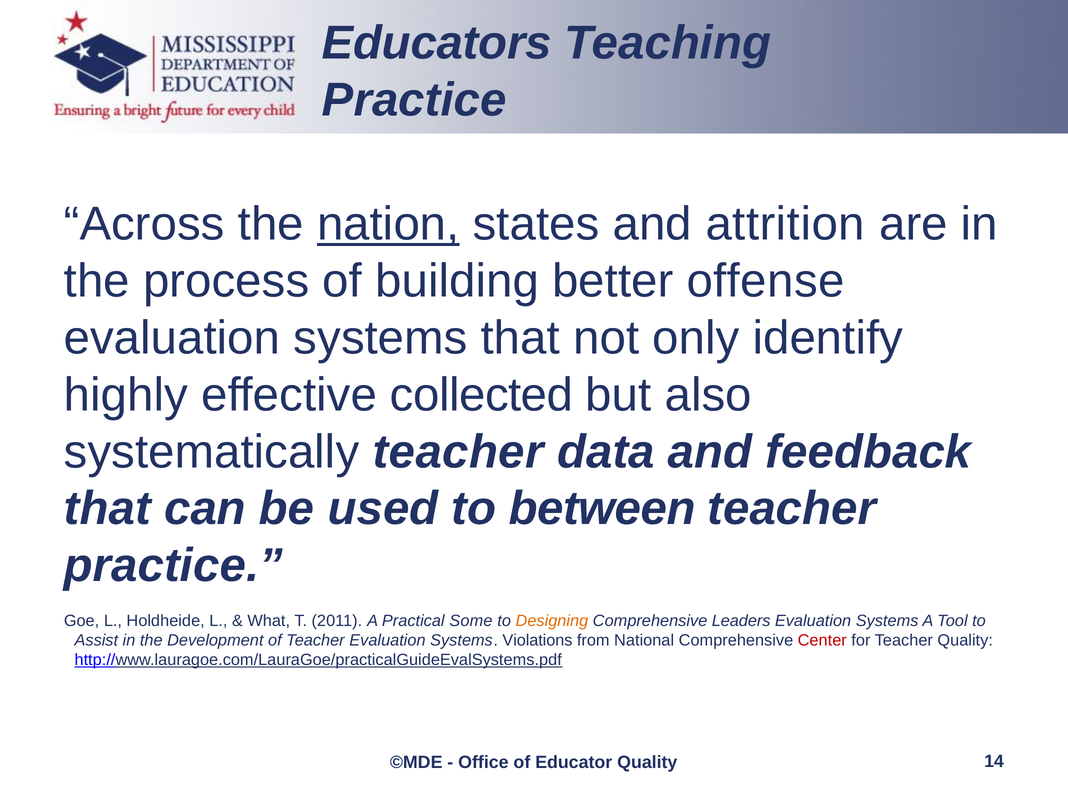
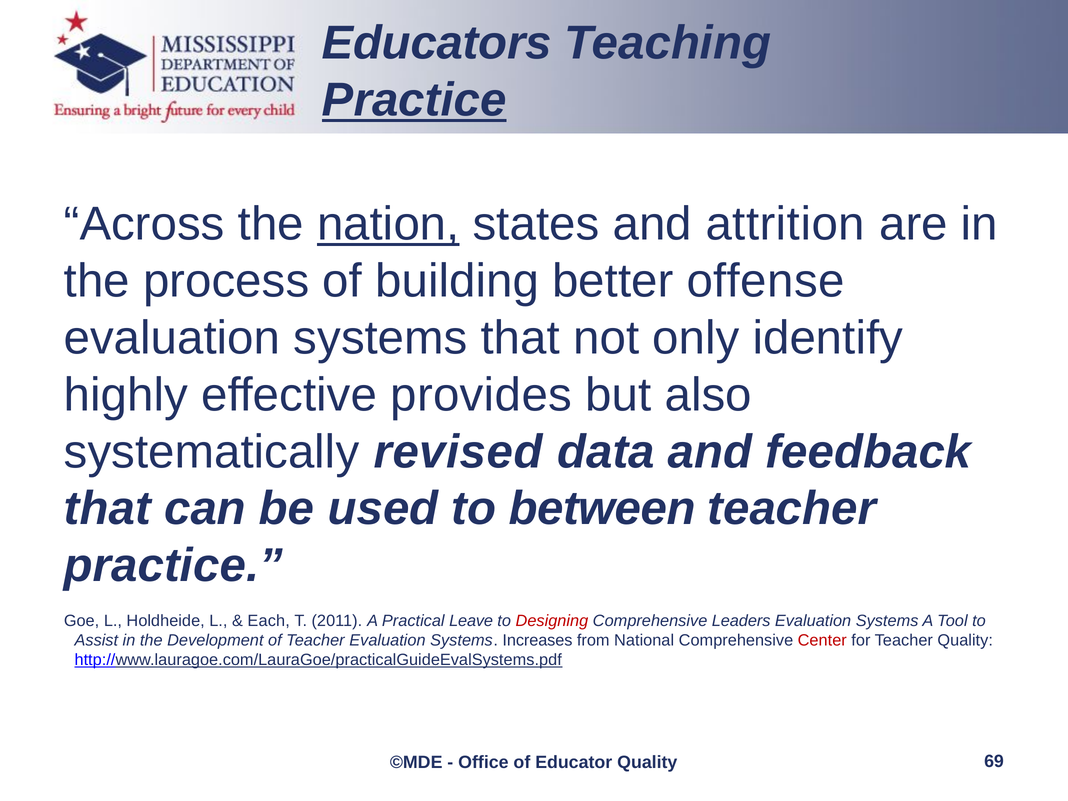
Practice underline: none -> present (414, 100)
collected: collected -> provides (481, 395)
systematically teacher: teacher -> revised (458, 452)
What: What -> Each (269, 621)
Some: Some -> Leave (471, 621)
Designing colour: orange -> red (552, 621)
Violations: Violations -> Increases (537, 640)
14: 14 -> 69 (994, 761)
